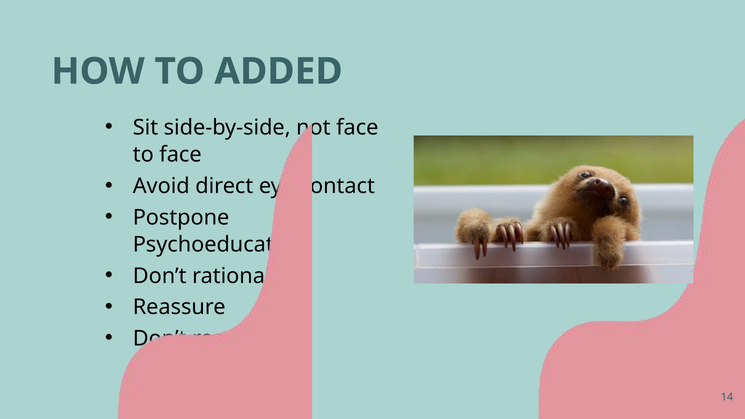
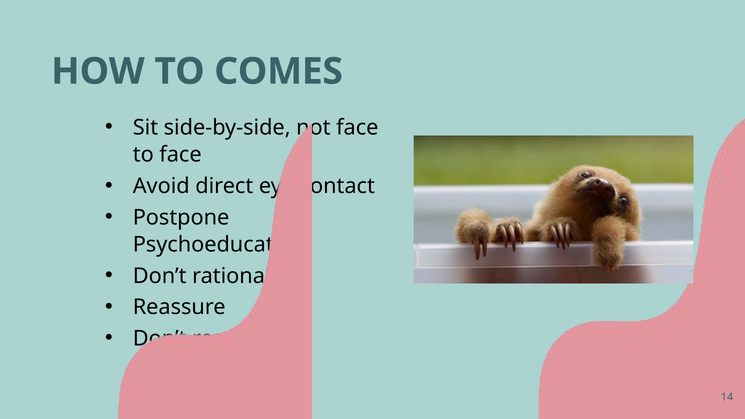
ADDED: ADDED -> COMES (279, 71)
